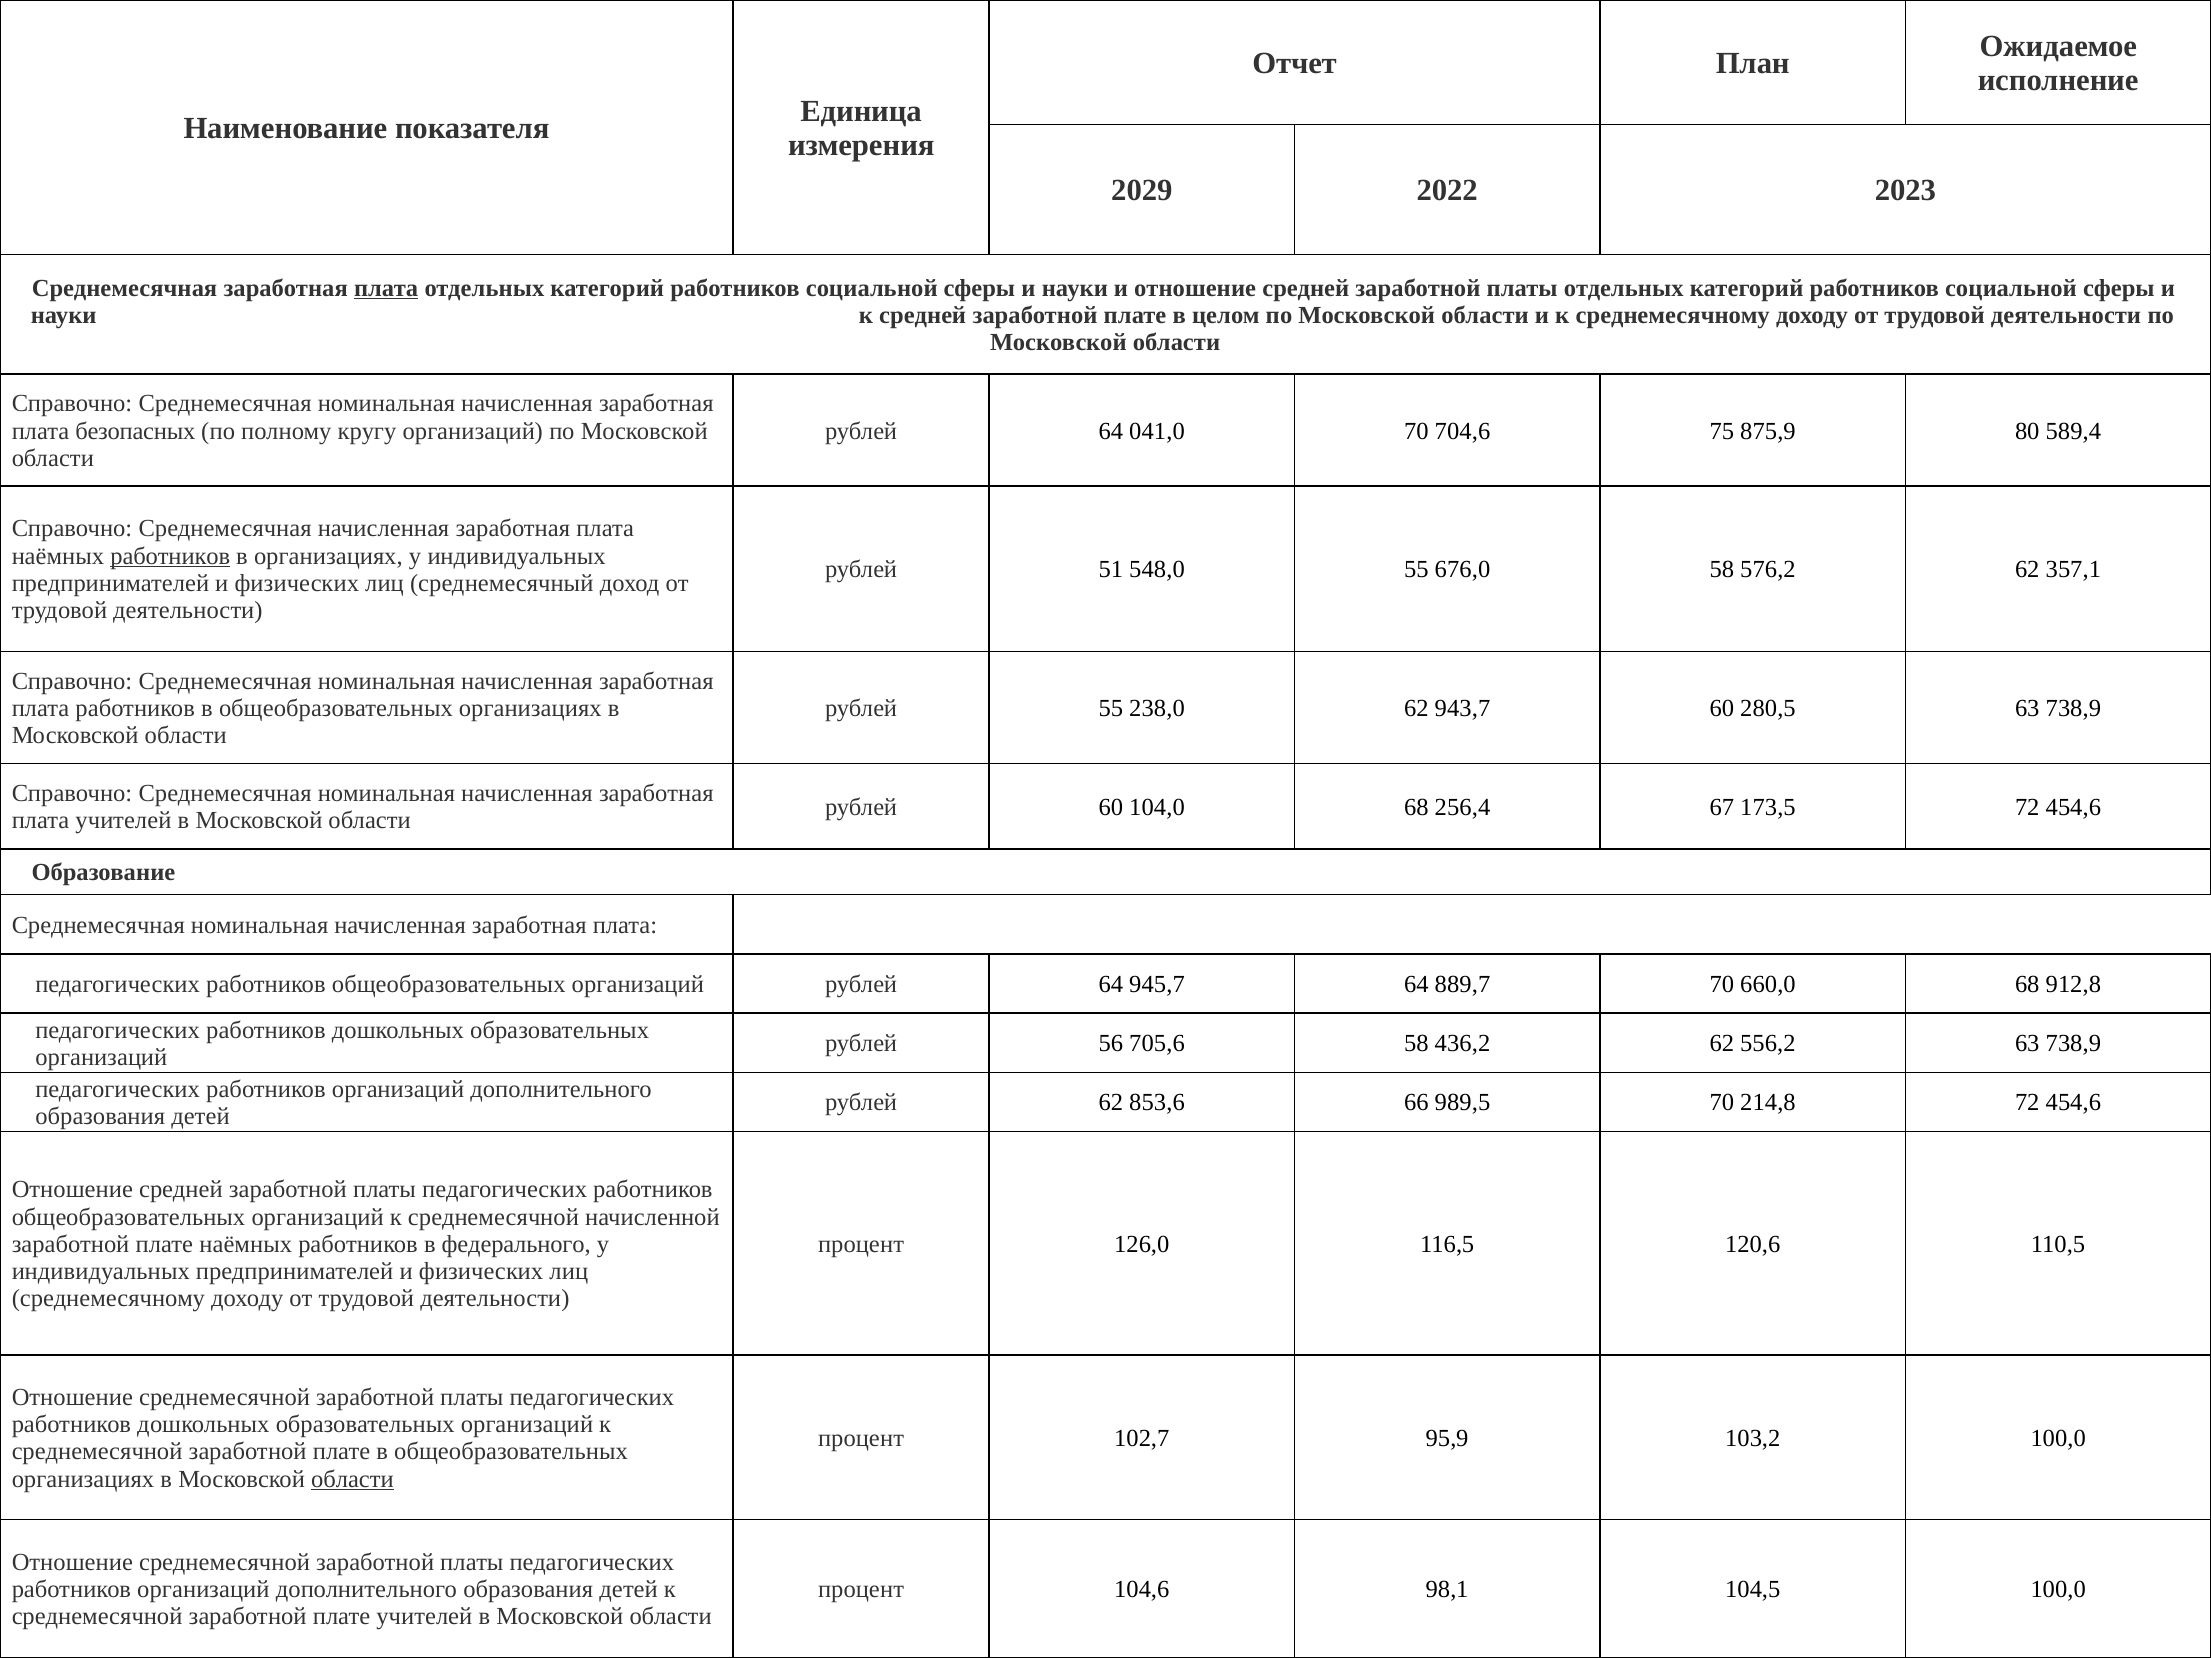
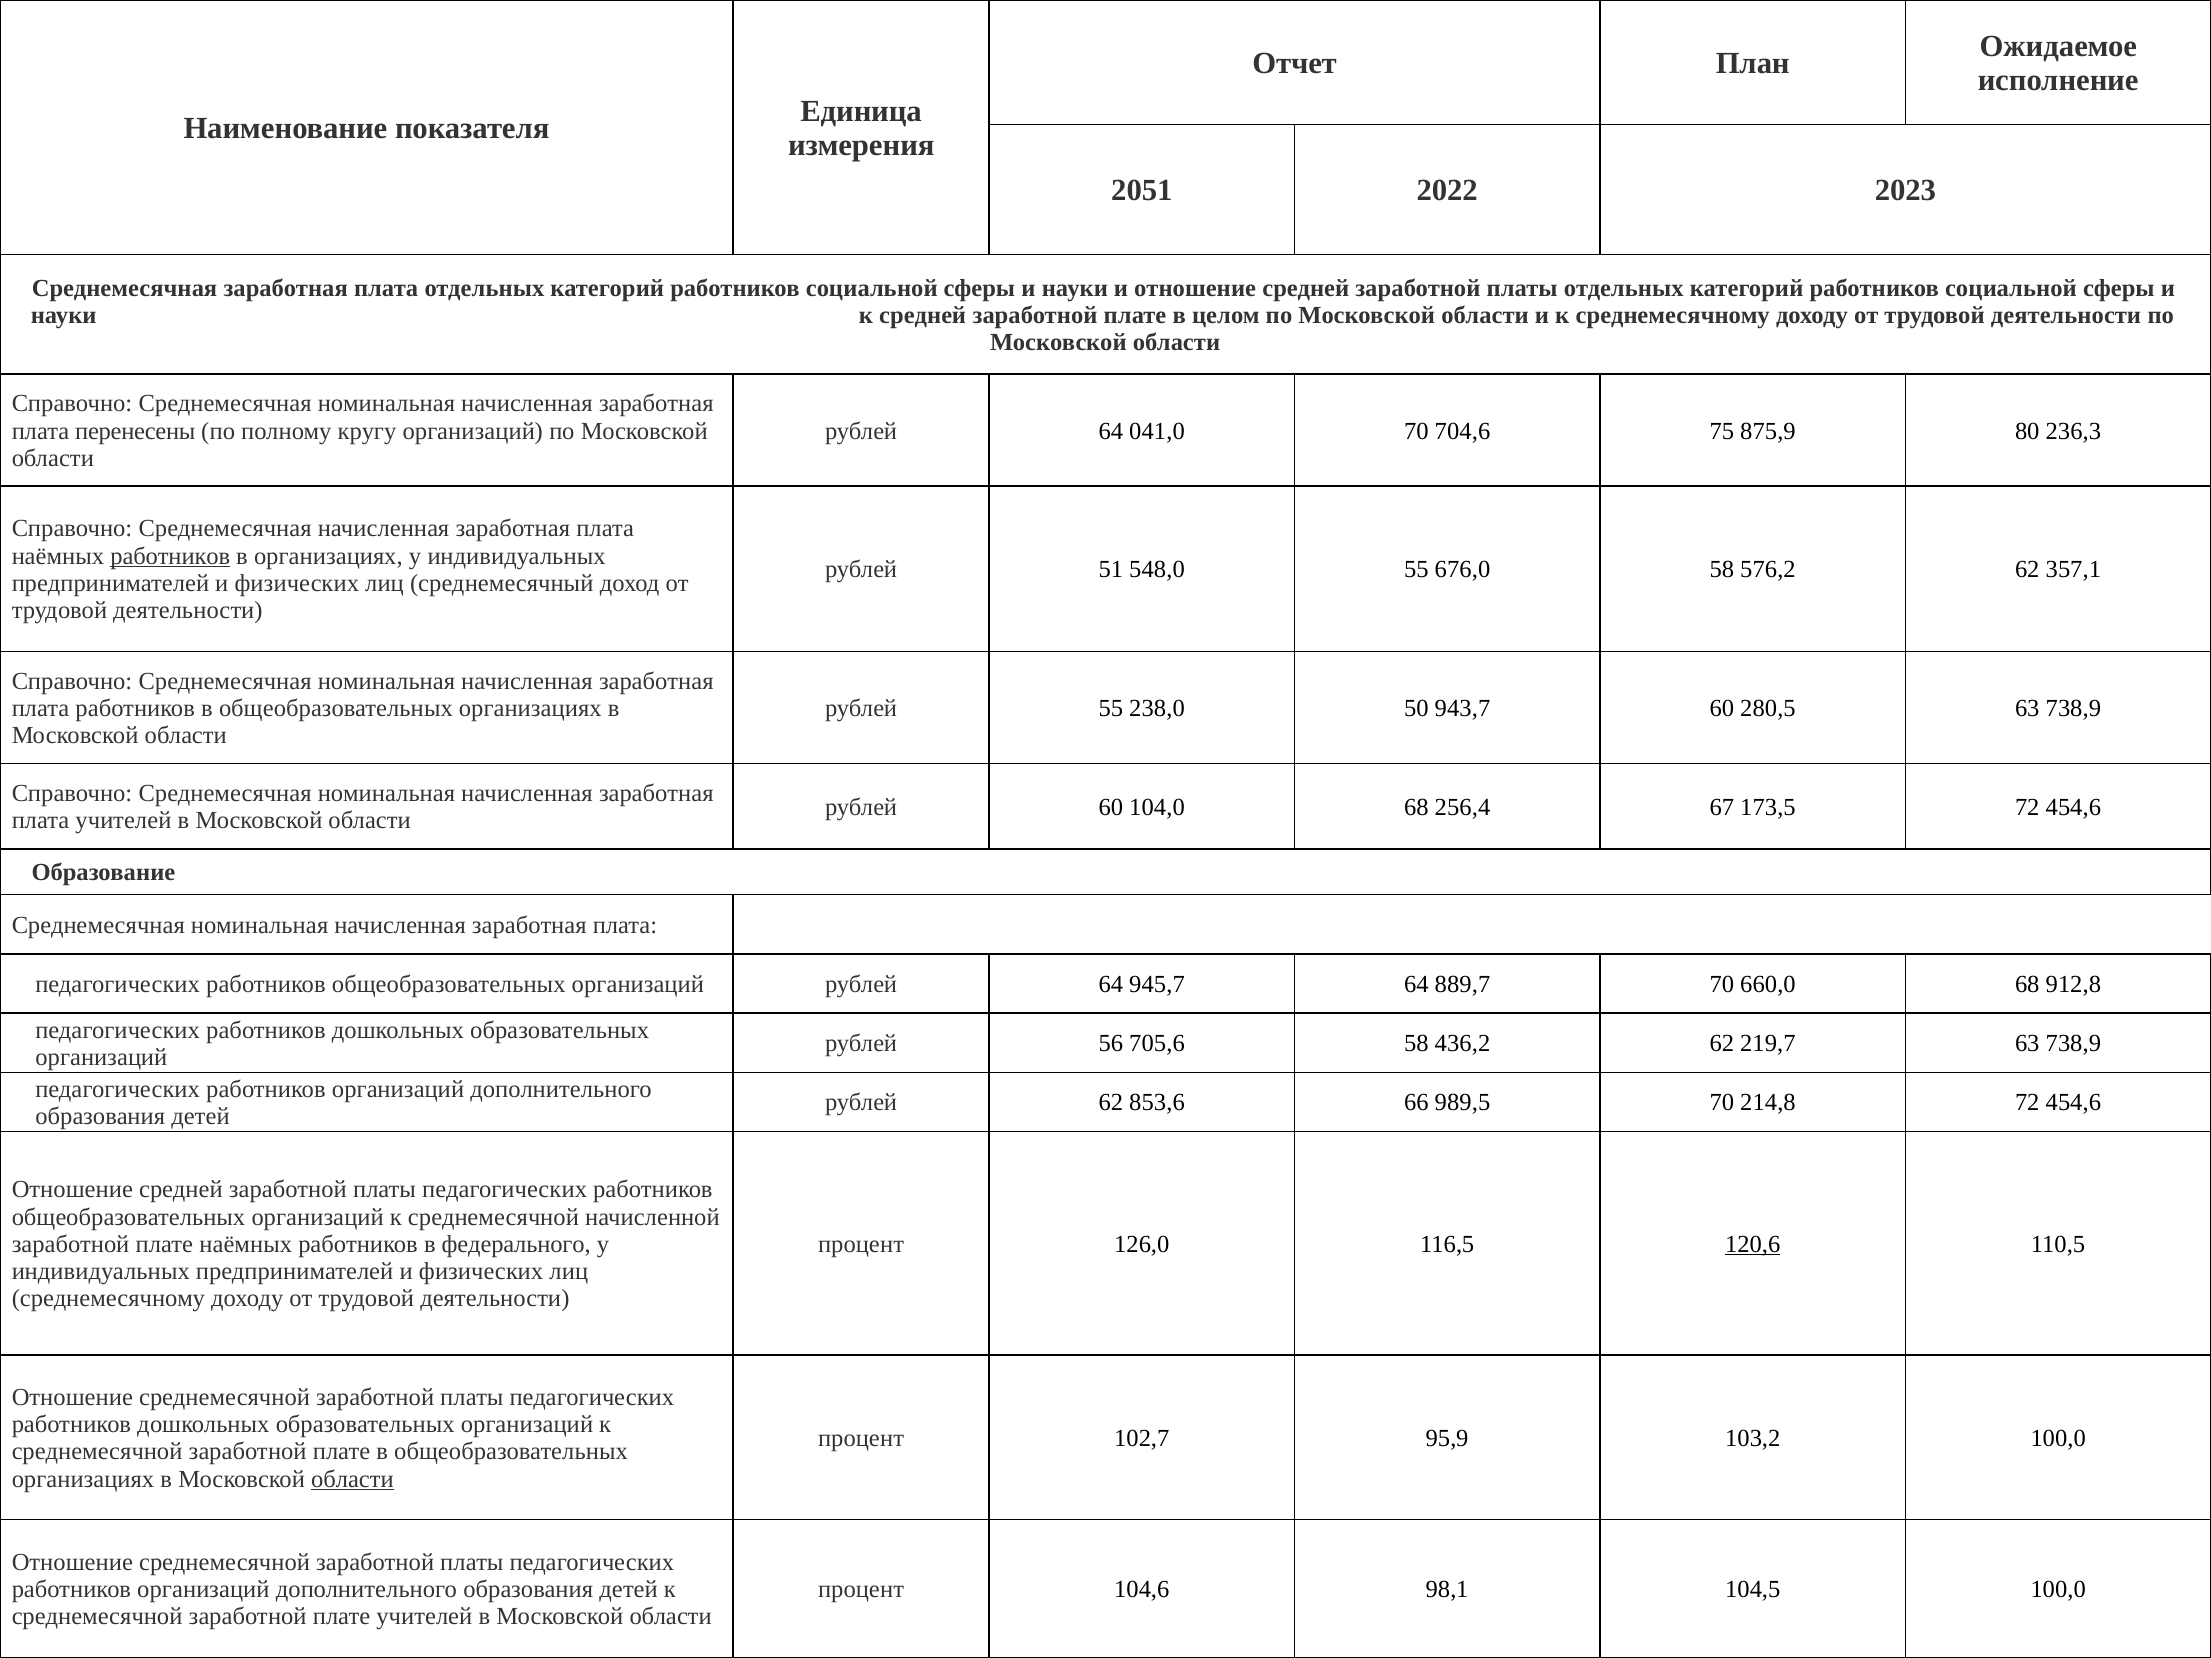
2029: 2029 -> 2051 (1142, 191)
плата underline: present -> none (386, 288)
безопасных: безопасных -> перенесены (135, 431)
589,4: 589,4 -> 236,3 (2073, 431)
238,0 62: 62 -> 50 (1416, 708)
556,2: 556,2 -> 219,7 (1768, 1044)
120,6 underline: none -> present (1753, 1244)
